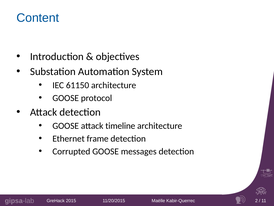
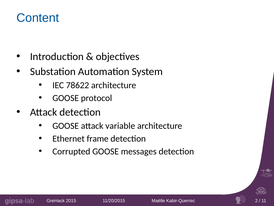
61150: 61150 -> 78622 (78, 85)
timeline: timeline -> variable (120, 125)
